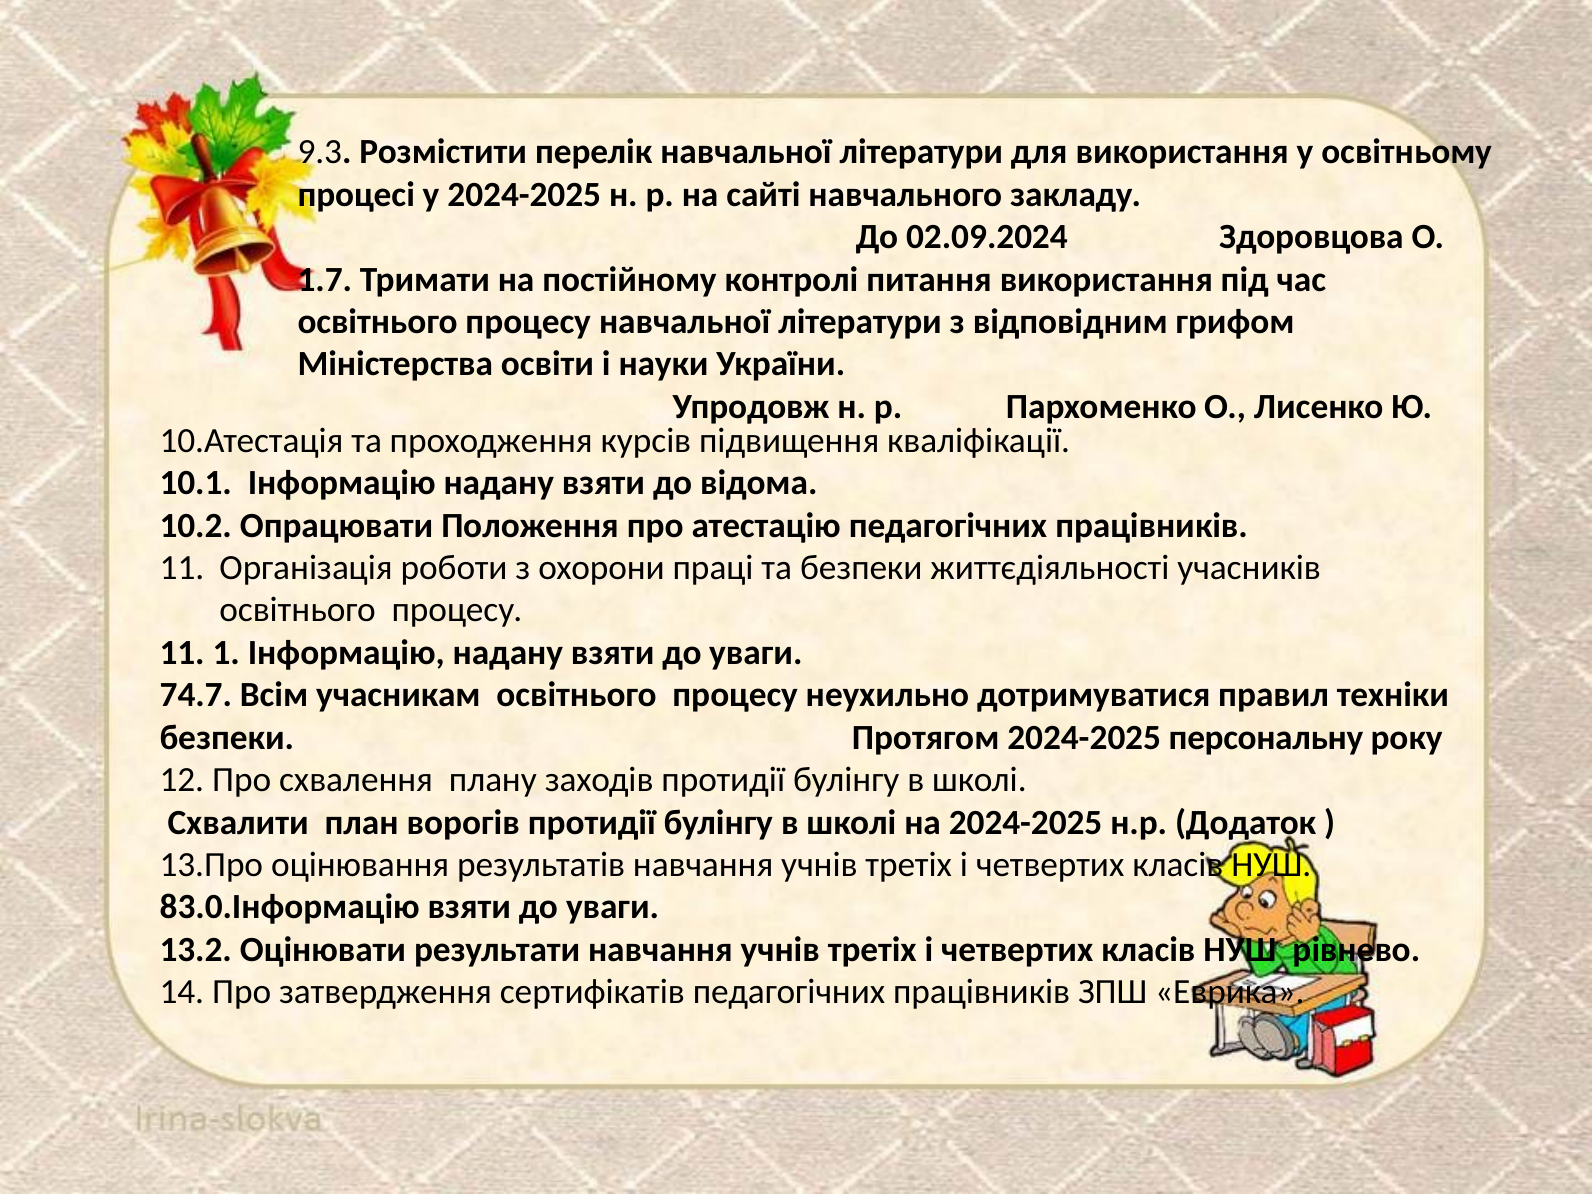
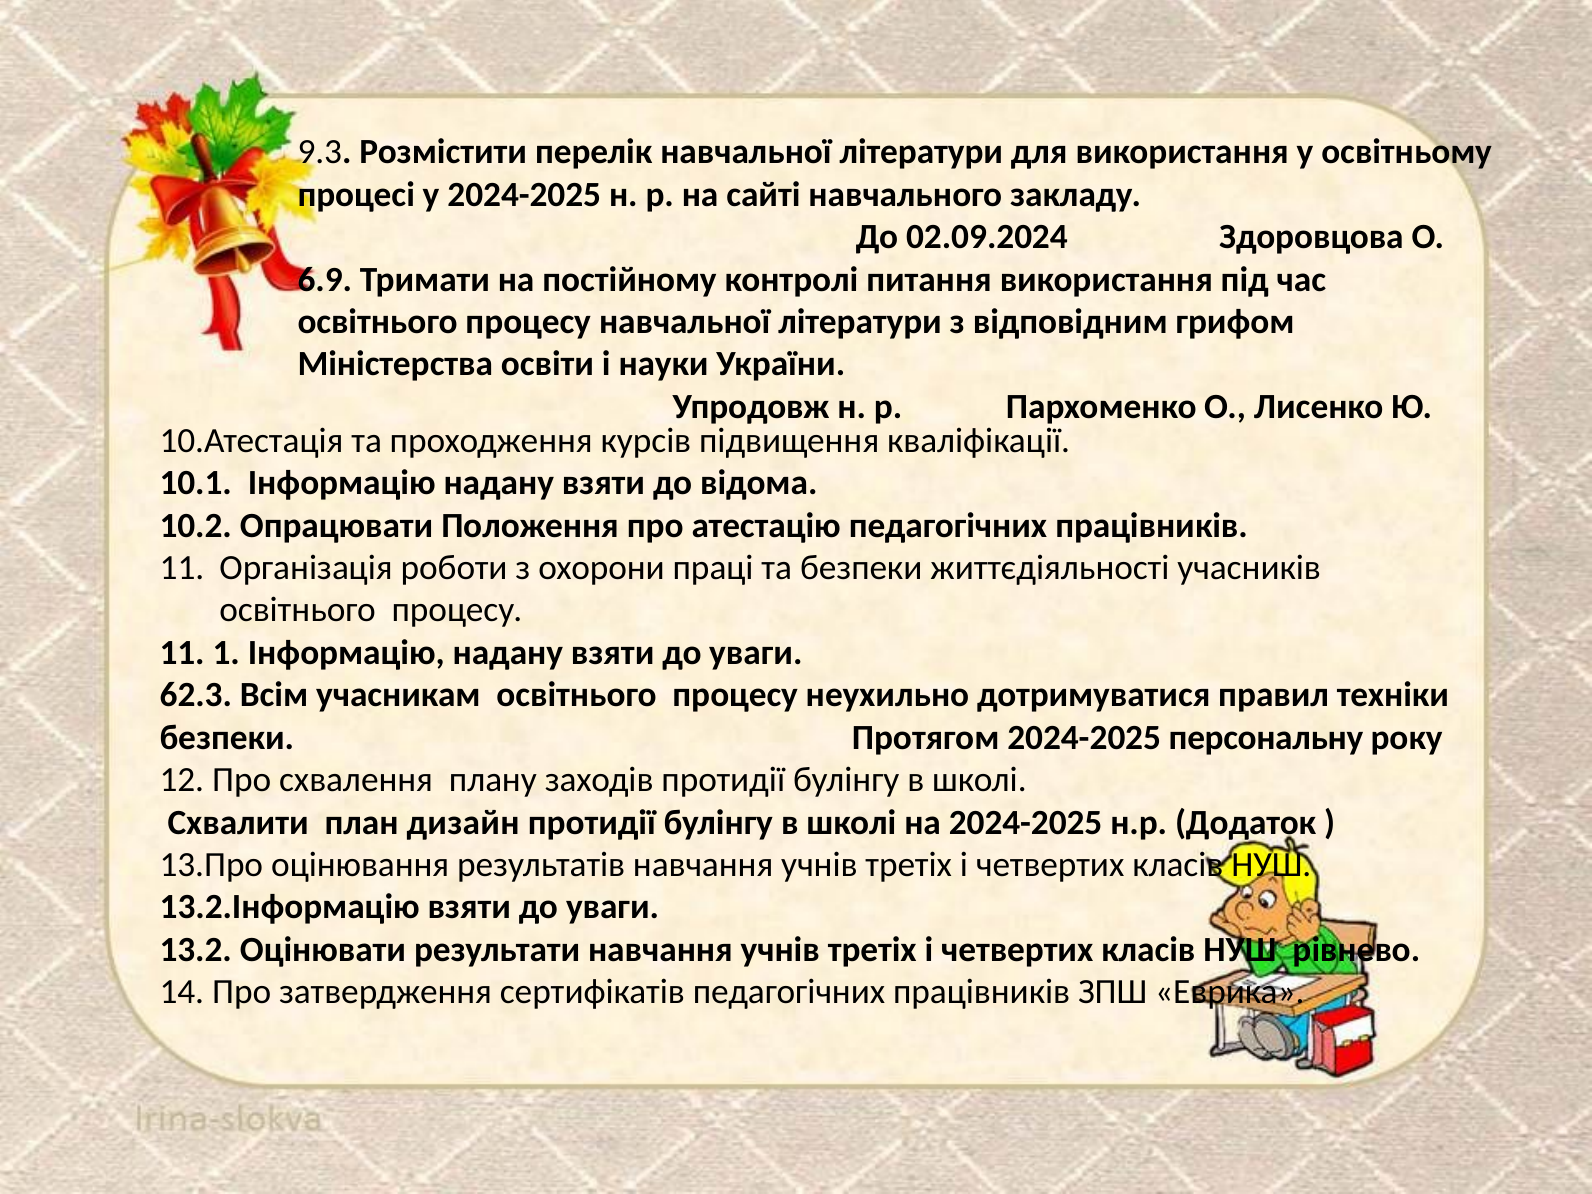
1.7: 1.7 -> 6.9 (325, 279)
74.7: 74.7 -> 62.3 (196, 695)
ворогів: ворогів -> дизайн (463, 822)
83.0.Інформацію: 83.0.Інформацію -> 13.2.Інформацію (290, 907)
